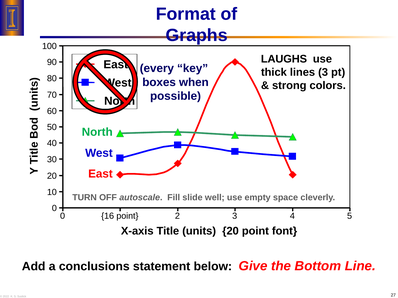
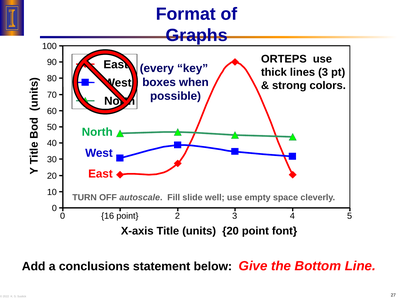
LAUGHS: LAUGHS -> ORTEPS (284, 59)
